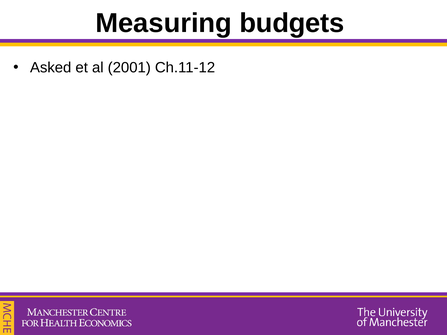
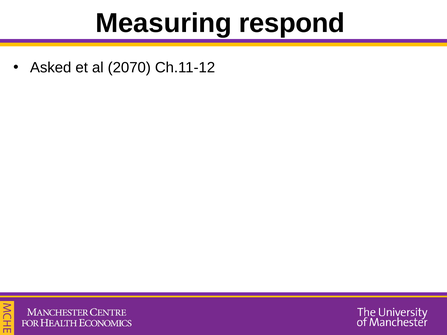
budgets: budgets -> respond (292, 23)
2001: 2001 -> 2070 (129, 68)
